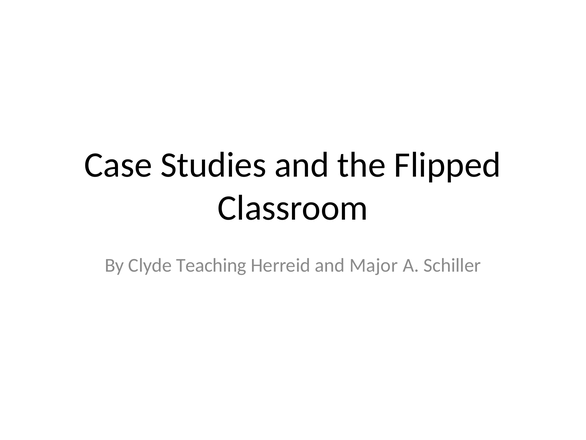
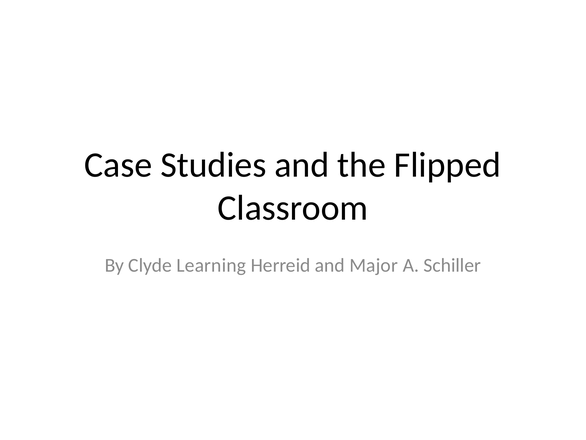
Teaching: Teaching -> Learning (211, 265)
